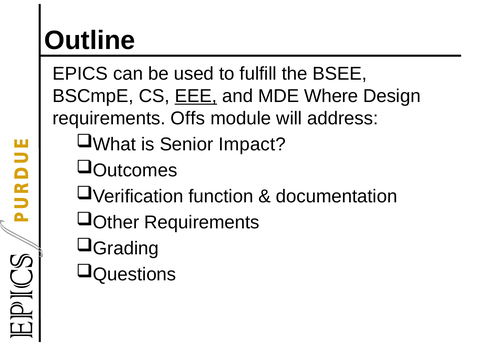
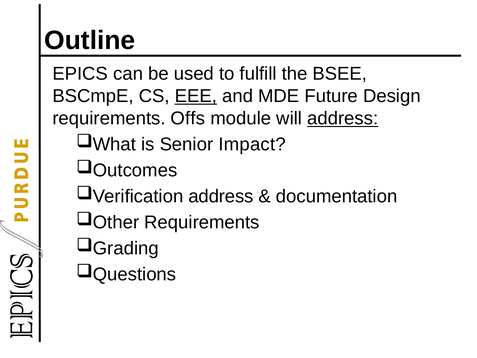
Where: Where -> Future (331, 96)
address underline: none -> present (343, 118)
function: function -> address (221, 196)
